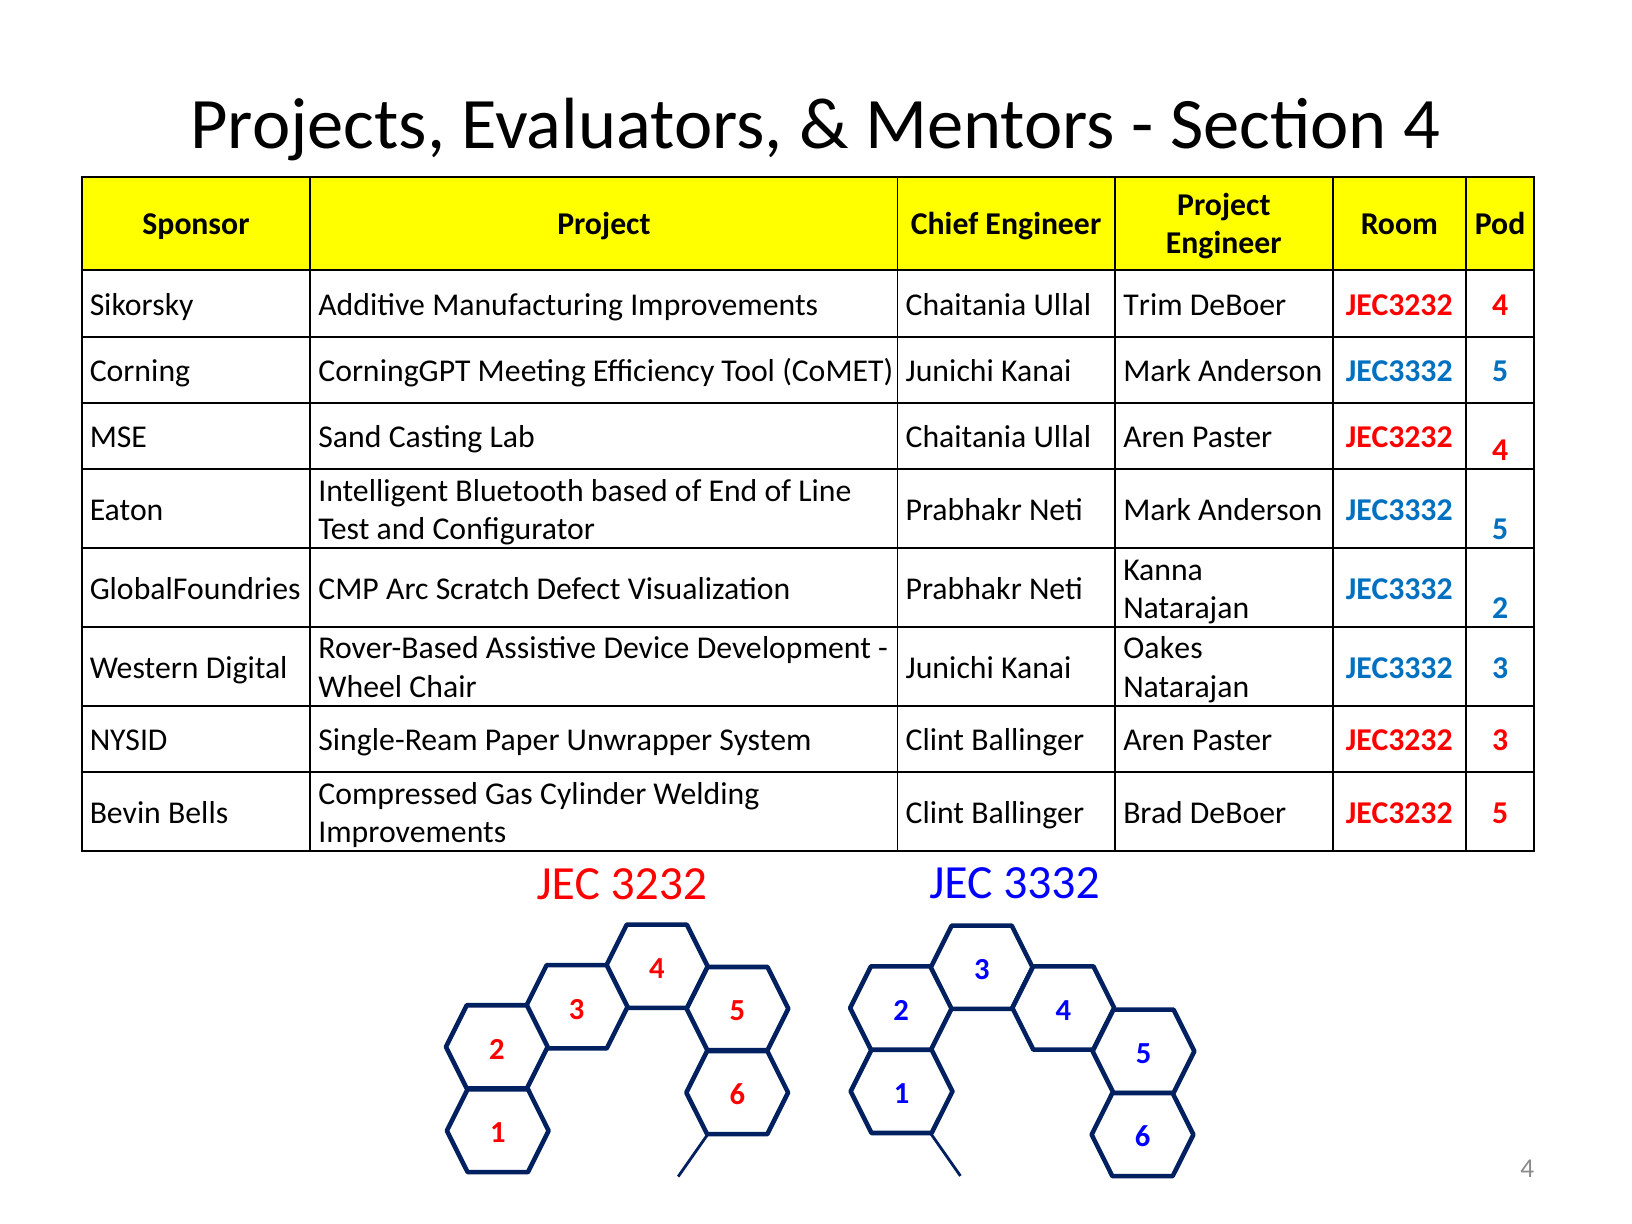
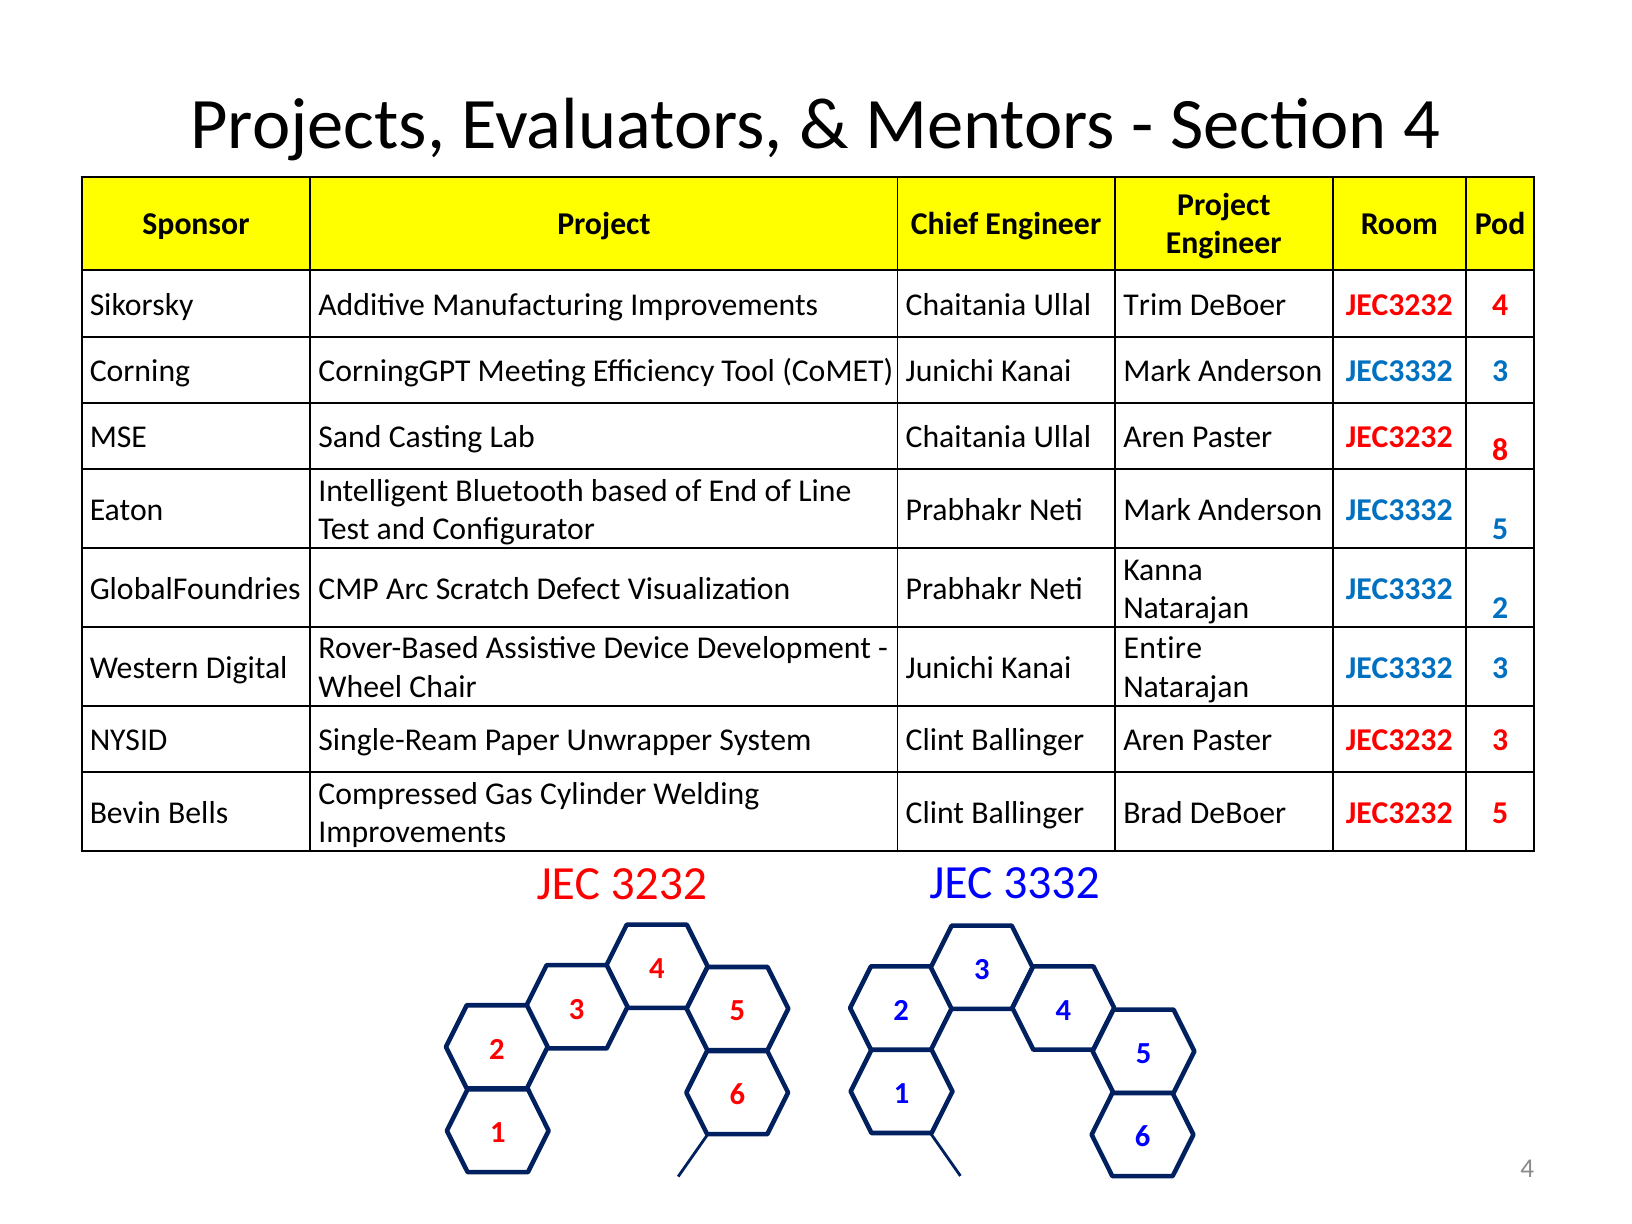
5: 5 -> 3 (1500, 371)
Paster JEC3232 4: 4 -> 8 (1500, 450)
Oakes: Oakes -> Entire (1163, 648)
